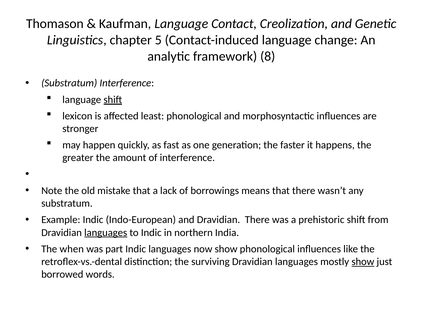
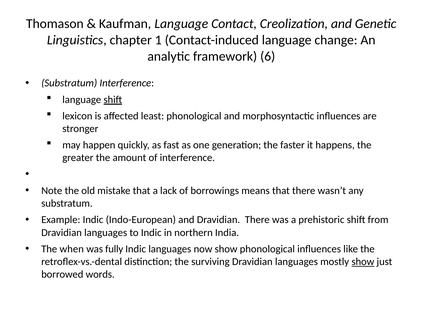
5: 5 -> 1 (158, 40)
8: 8 -> 6 (268, 56)
languages underline: present -> none (106, 233)
part: part -> fully (114, 249)
